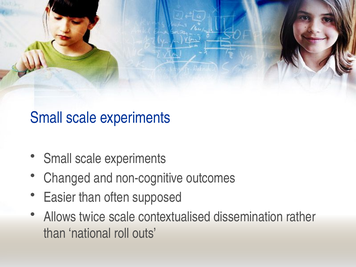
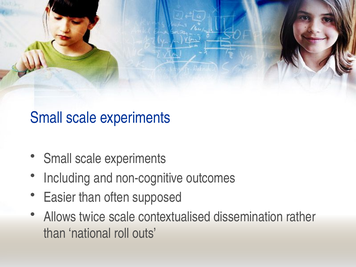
Changed: Changed -> Including (67, 178)
